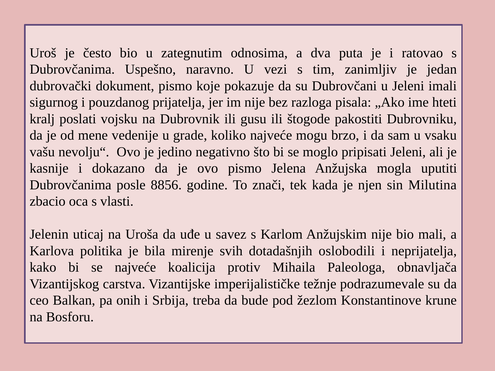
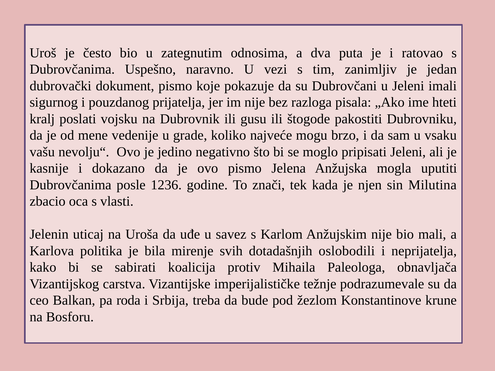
8856: 8856 -> 1236 (166, 185)
se najveće: najveće -> sabirati (135, 267)
onih: onih -> roda (128, 301)
